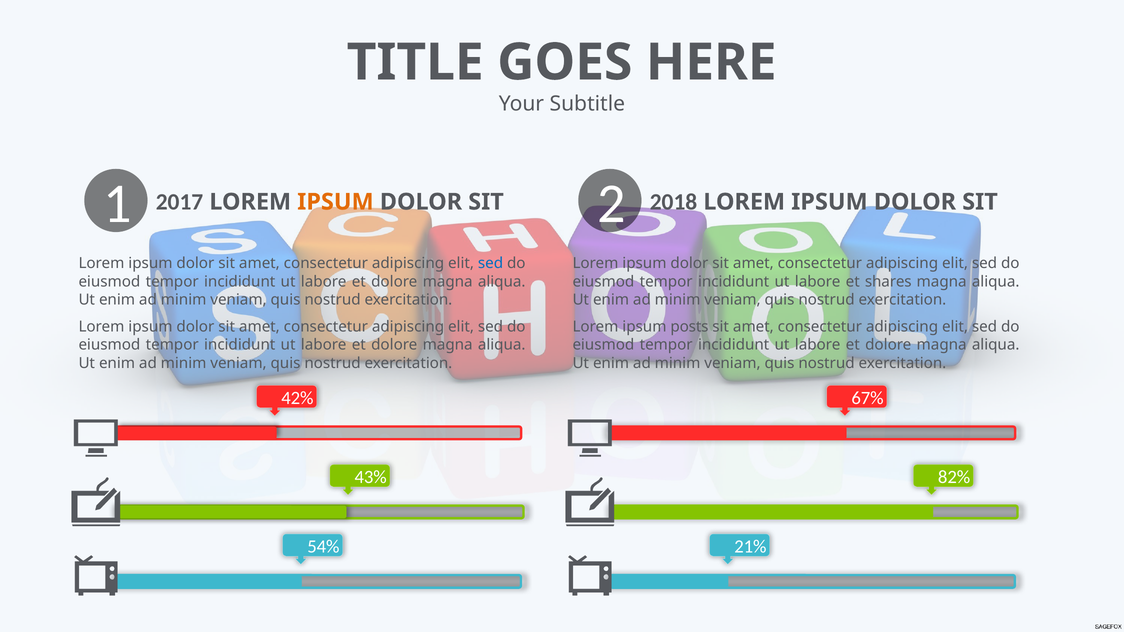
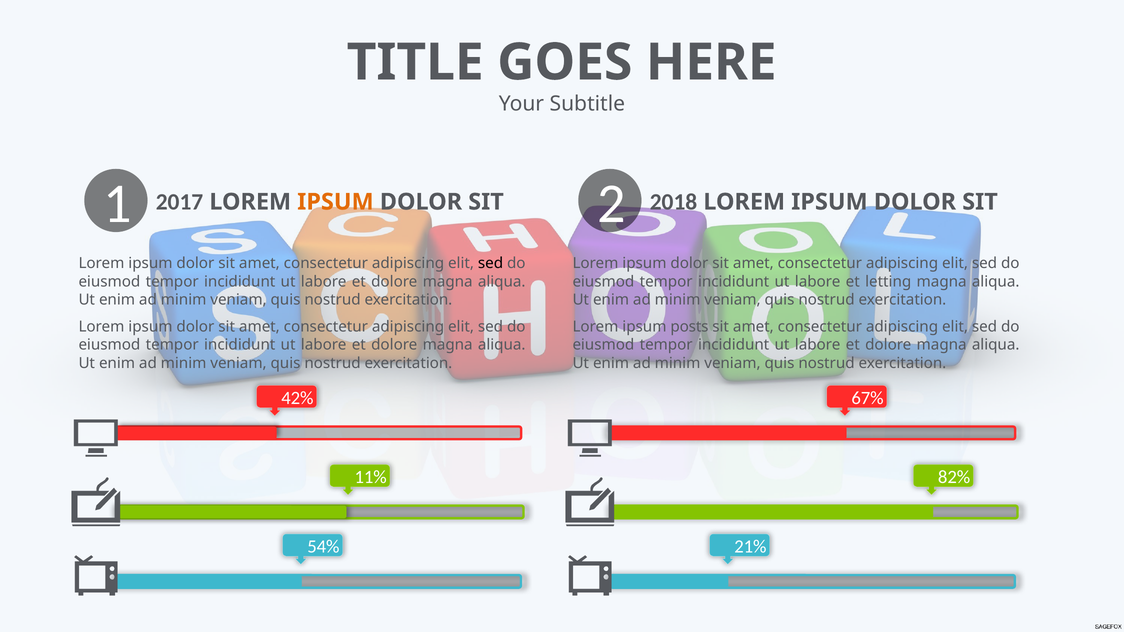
sed colour: blue -> black (491, 263)
shares: shares -> letting (888, 282)
43%: 43% -> 11% (371, 477)
